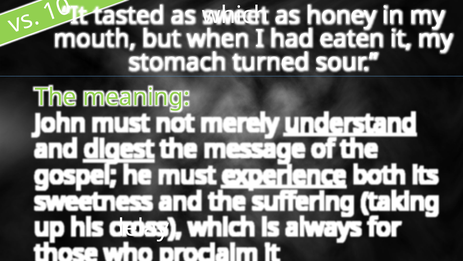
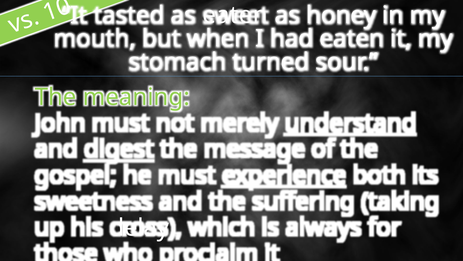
as which: which -> eaten (235, 15)
